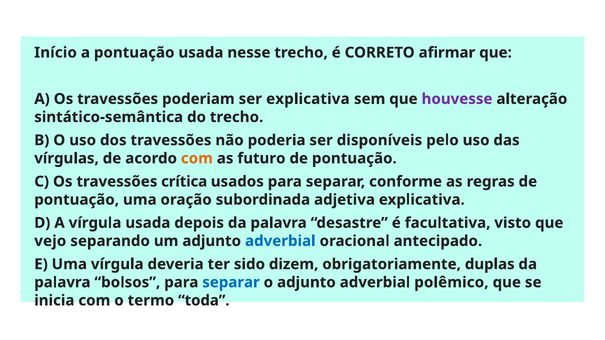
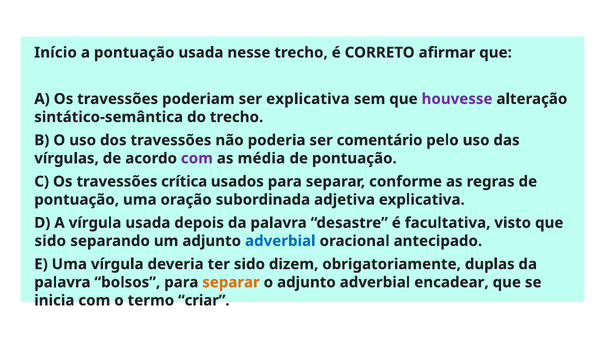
disponíveis: disponíveis -> comentário (380, 140)
com colour: orange -> purple (197, 159)
futuro: futuro -> média (261, 159)
vejo: vejo -> sido (50, 241)
separar colour: blue -> orange (231, 283)
polêmico: polêmico -> encadear (451, 283)
toda: toda -> criar (204, 301)
